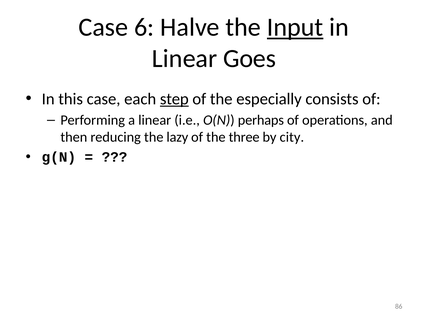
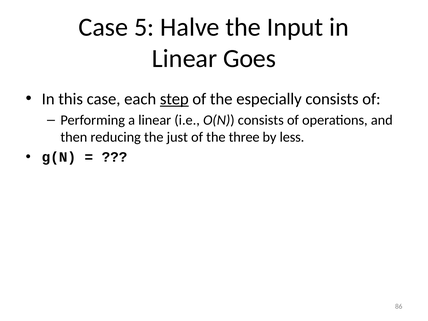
6: 6 -> 5 (144, 27)
Input underline: present -> none (295, 27)
O(N perhaps: perhaps -> consists (261, 120)
lazy: lazy -> just (177, 137)
city: city -> less (292, 137)
